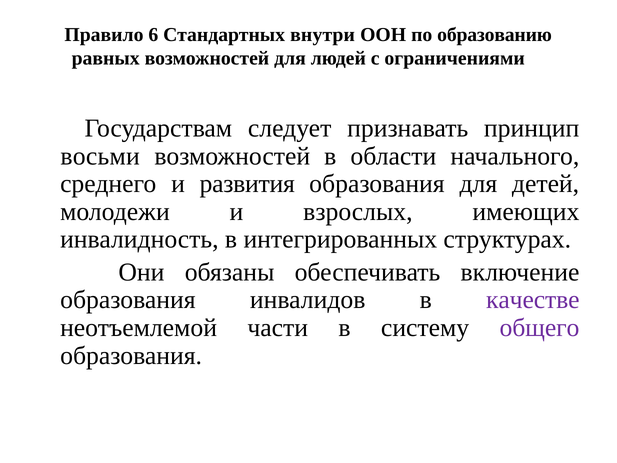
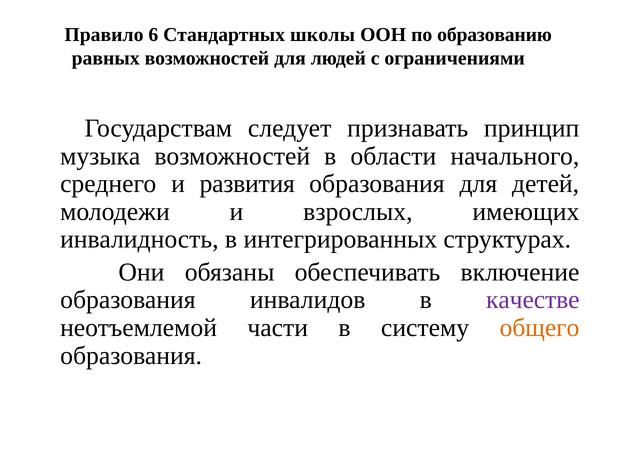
внутри: внутри -> школы (323, 35)
восьми: восьми -> музыка (100, 156)
общего colour: purple -> orange (539, 328)
